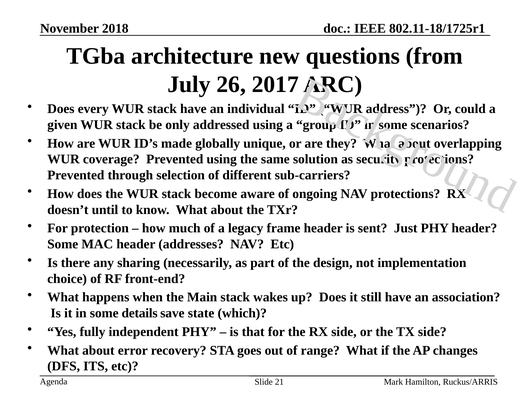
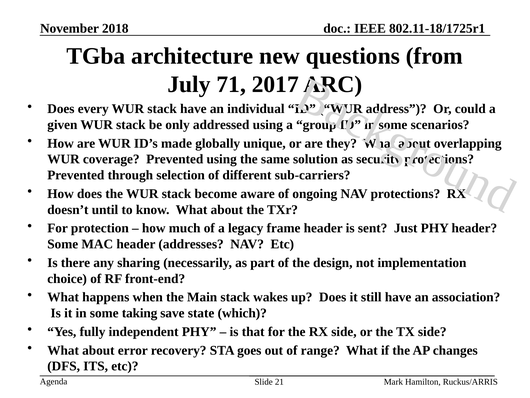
26: 26 -> 71 (231, 84)
details: details -> taking (140, 313)
